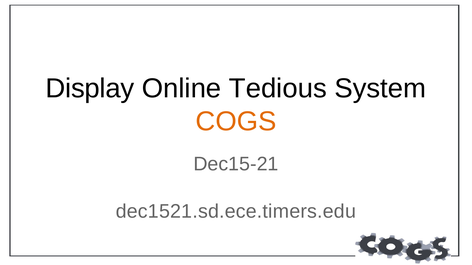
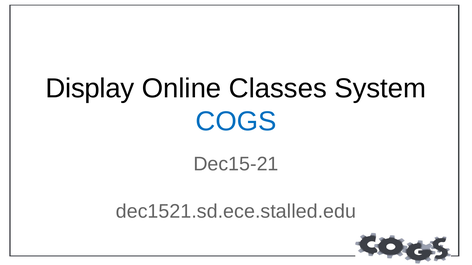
Tedious: Tedious -> Classes (278, 89)
COGS colour: orange -> blue (236, 122)
dec1521.sd.ece.timers.edu: dec1521.sd.ece.timers.edu -> dec1521.sd.ece.stalled.edu (236, 212)
